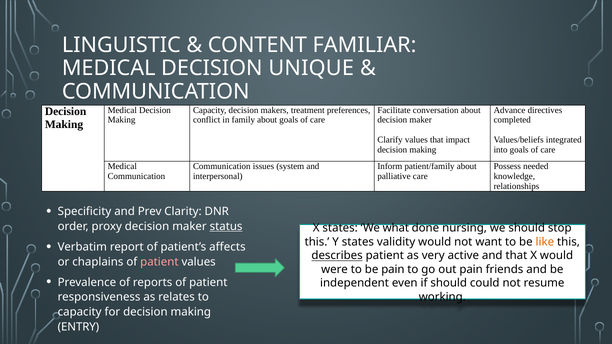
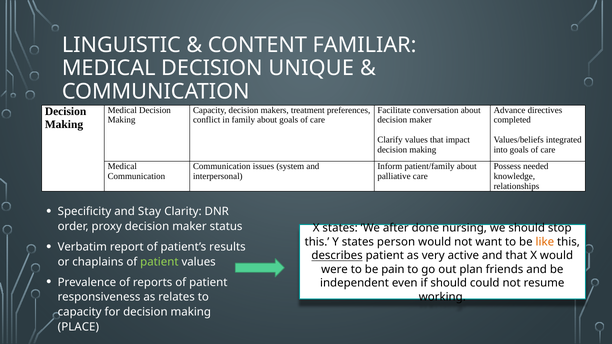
Prev: Prev -> Stay (150, 212)
status underline: present -> none (226, 226)
what: what -> after (396, 228)
validity: validity -> person (396, 242)
affects: affects -> results (227, 247)
patient colour: pink -> light green (159, 262)
out pain: pain -> plan (471, 270)
ENTRY: ENTRY -> PLACE (78, 327)
